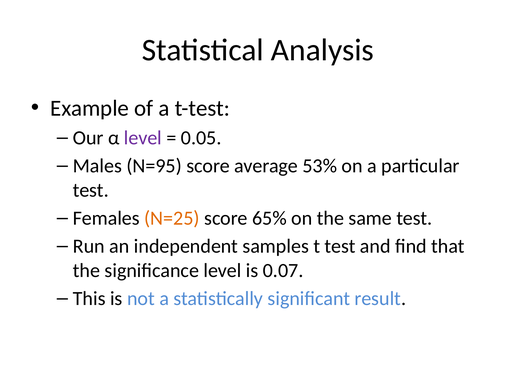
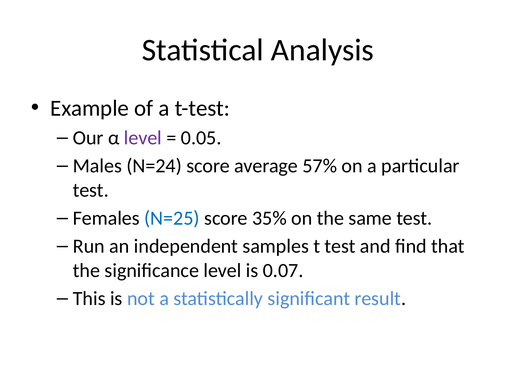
N=95: N=95 -> N=24 (154, 166)
53%: 53% -> 57% (320, 166)
N=25 colour: orange -> blue (172, 218)
65%: 65% -> 35% (269, 218)
